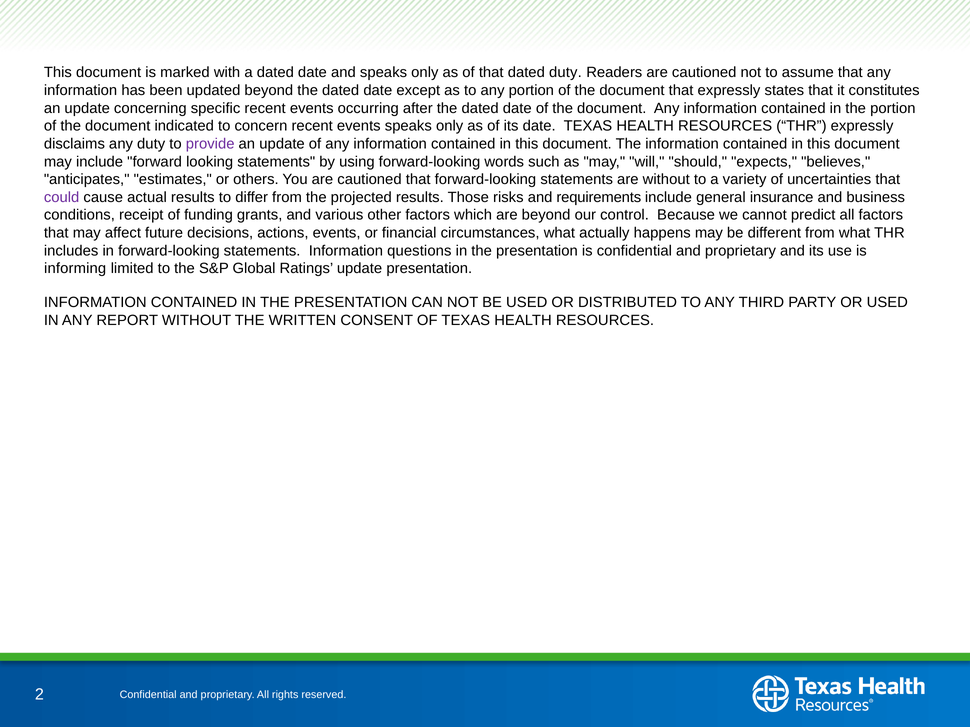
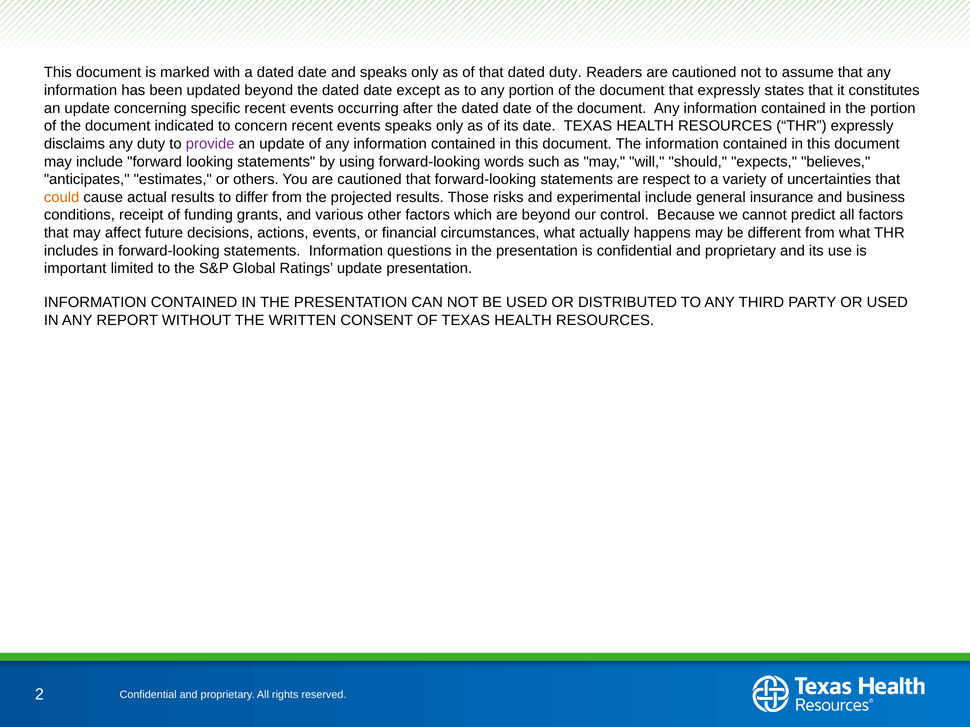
are without: without -> respect (666, 180)
could colour: purple -> orange (62, 197)
requirements: requirements -> experimental (599, 197)
informing: informing -> important (75, 269)
